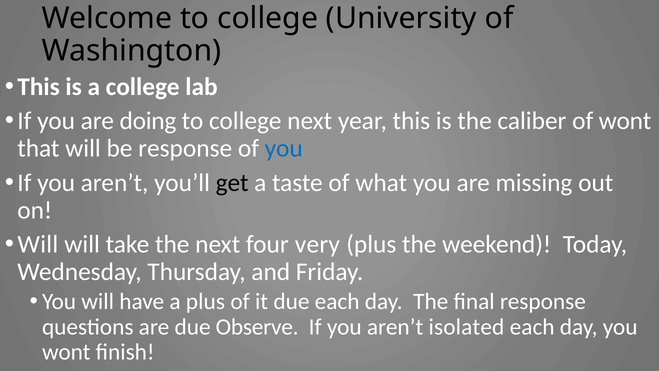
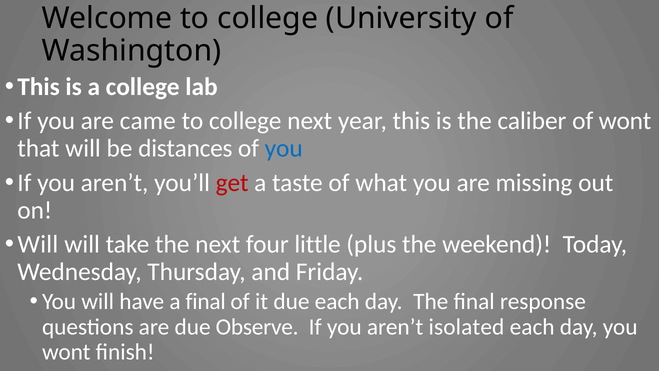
doing: doing -> came (148, 121)
be response: response -> distances (185, 148)
get colour: black -> red (232, 183)
very: very -> little (318, 244)
a plus: plus -> final (206, 301)
